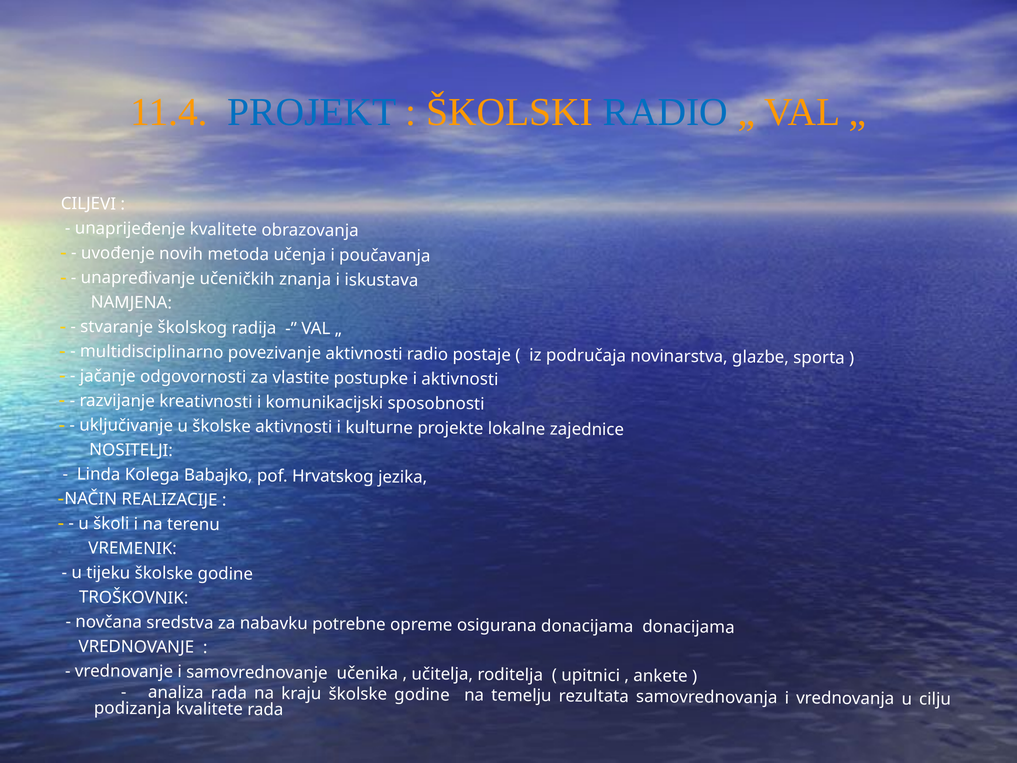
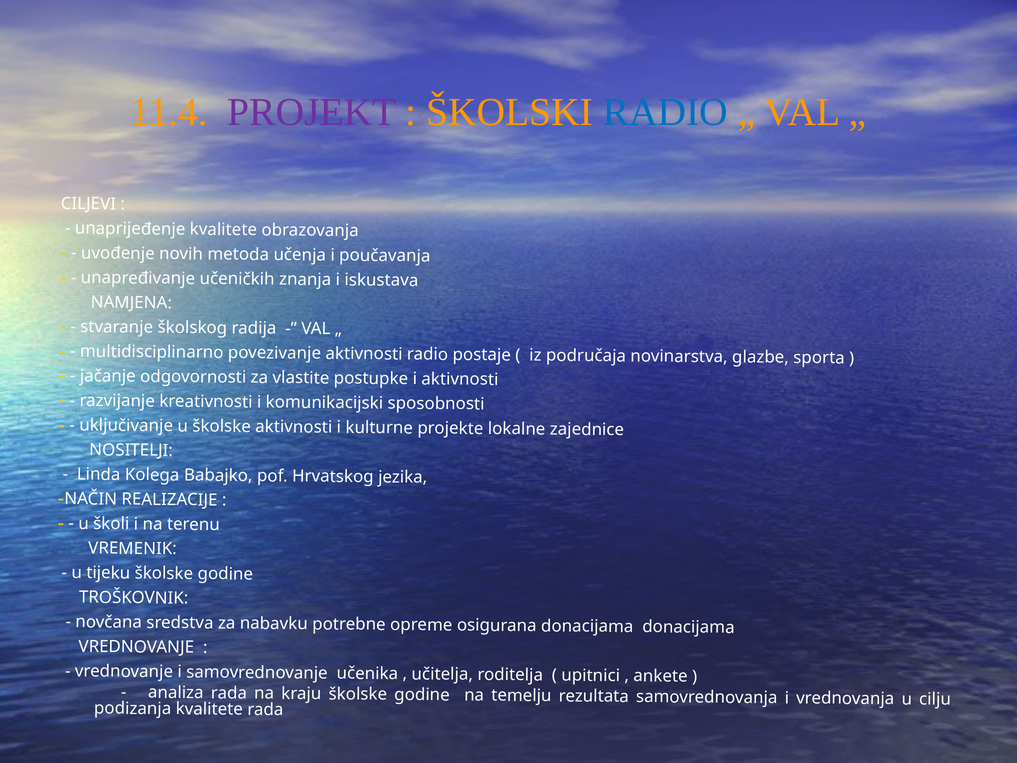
PROJEKT colour: blue -> purple (312, 112)
